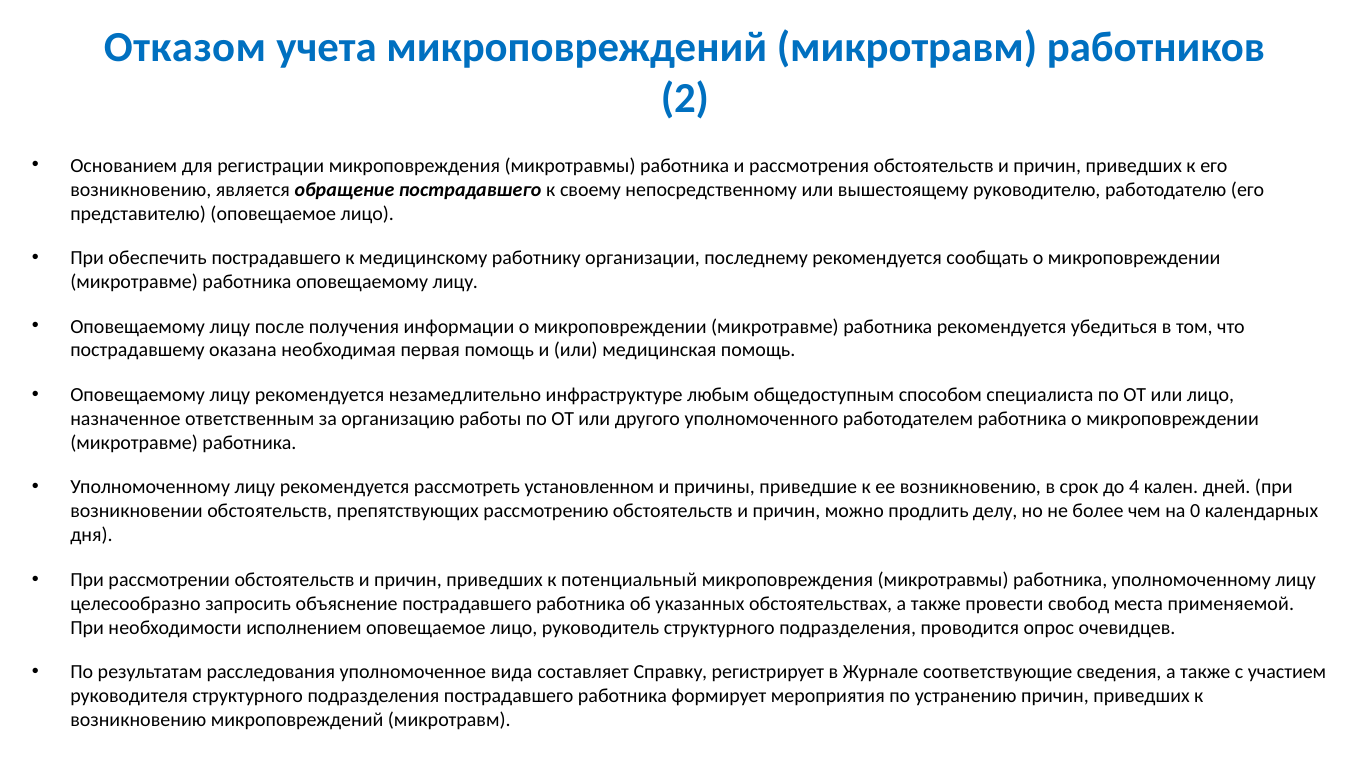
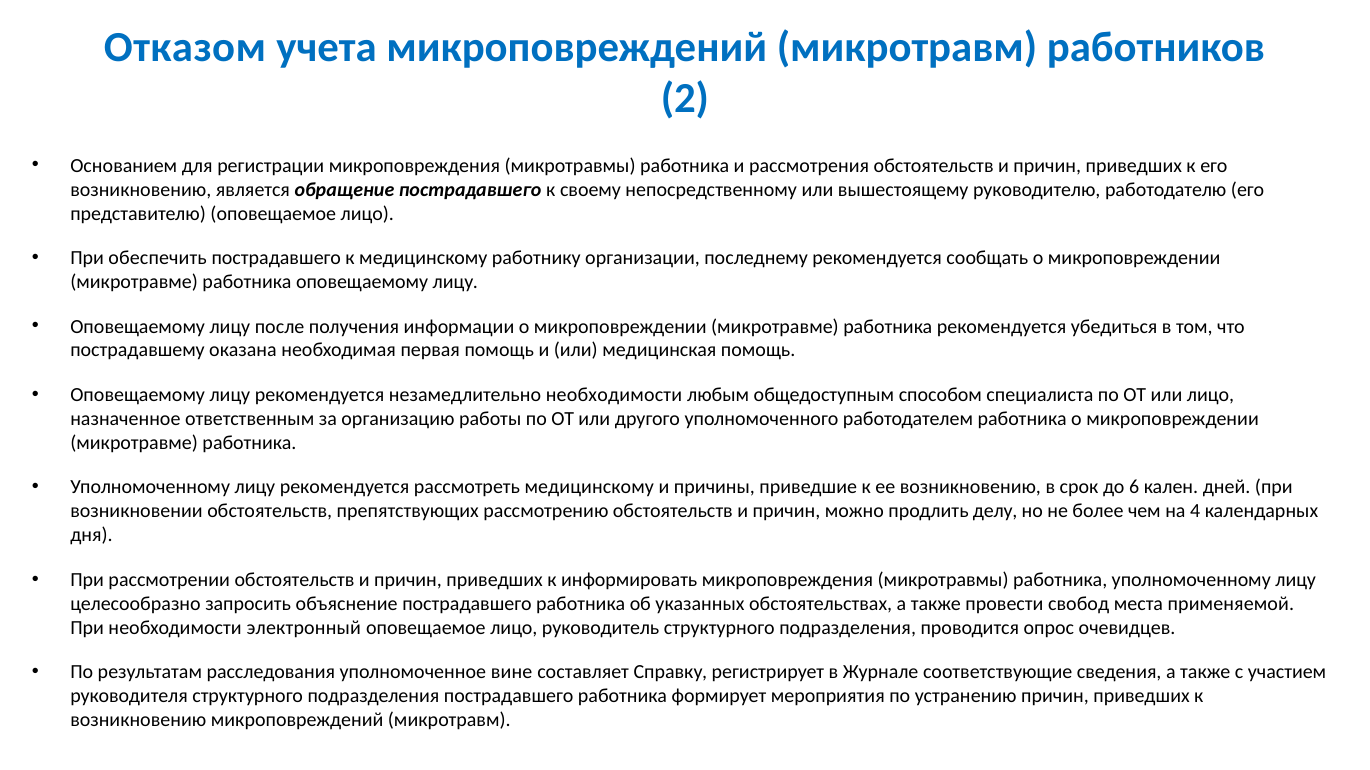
незамедлительно инфраструктуре: инфраструктуре -> необходимости (614, 395)
рассмотреть установленном: установленном -> медицинскому (589, 488)
4: 4 -> 6 (1134, 488)
0: 0 -> 4 (1195, 512)
потенциальный: потенциальный -> информировать (629, 580)
исполнением: исполнением -> электронный (304, 628)
вида: вида -> вине (512, 673)
